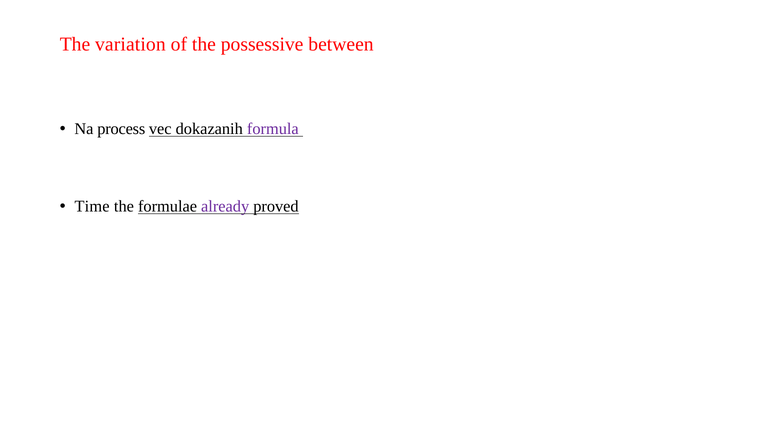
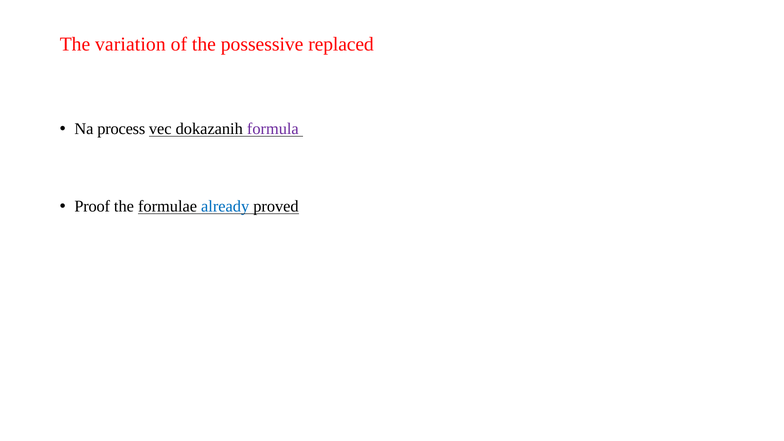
between: between -> replaced (341, 44)
Time: Time -> Proof (92, 207)
already colour: purple -> blue (225, 207)
